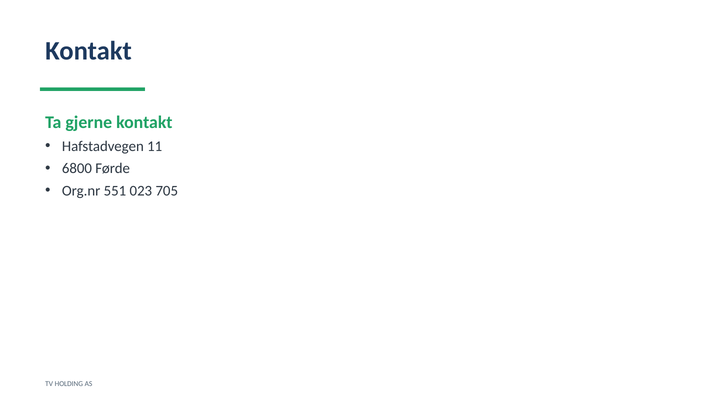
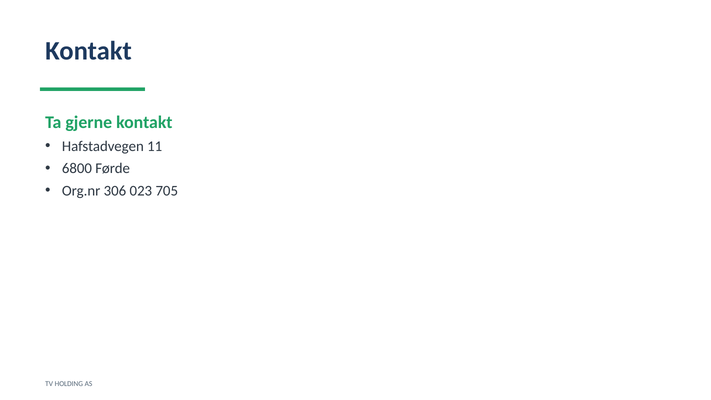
551: 551 -> 306 (115, 191)
